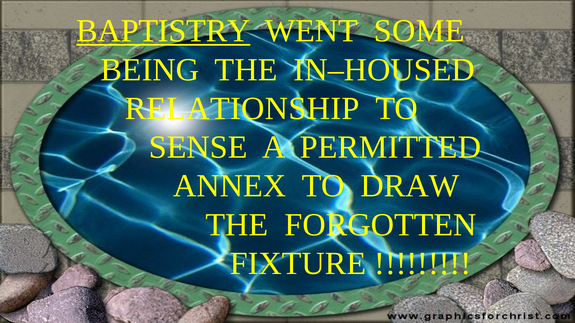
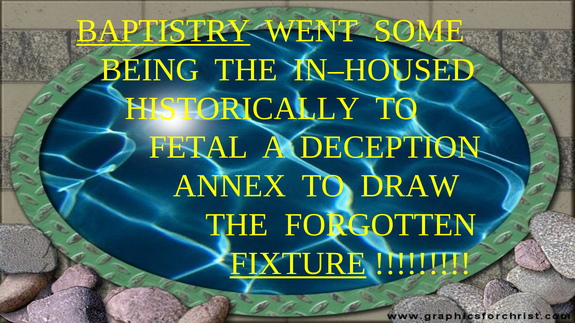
RELATIONSHIP: RELATIONSHIP -> HISTORICALLY (242, 109)
SENSE: SENSE -> FETAL (198, 147)
PERMITTED: PERMITTED -> DECEPTION (390, 147)
FIXTURE underline: none -> present (298, 264)
